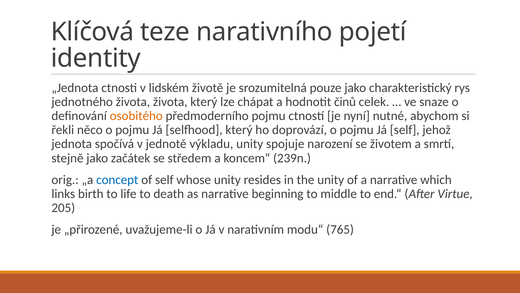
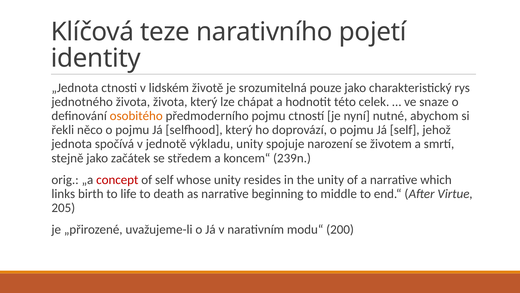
činů: činů -> této (345, 102)
concept colour: blue -> red (117, 179)
765: 765 -> 200 (340, 229)
